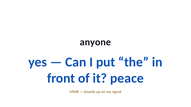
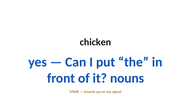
anyone: anyone -> chicken (95, 42)
peace: peace -> nouns (127, 79)
